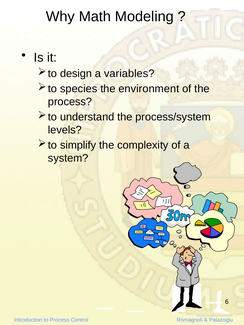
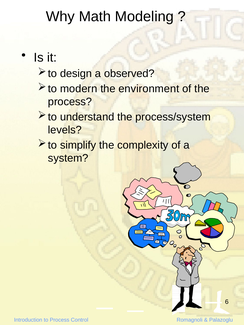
variables: variables -> observed (129, 74)
species: species -> modern (79, 89)
